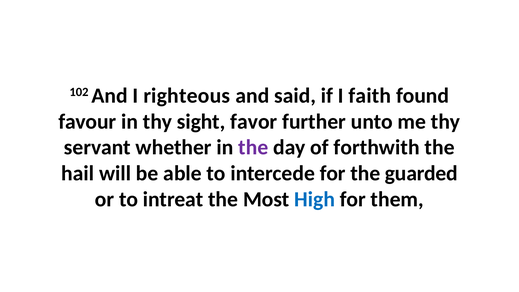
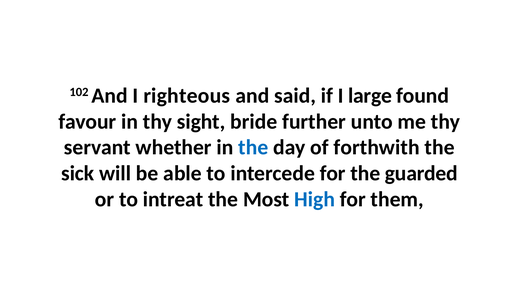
faith: faith -> large (370, 96)
favor: favor -> bride (254, 122)
the colour: purple -> blue (253, 147)
hail: hail -> sick (78, 173)
